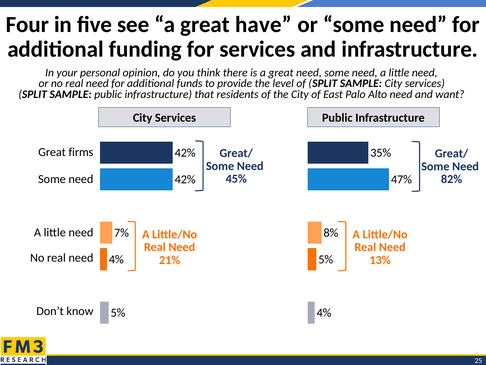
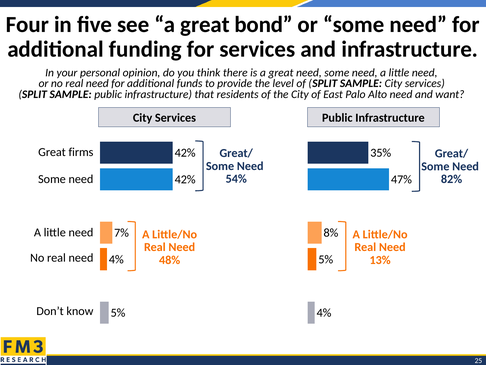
have: have -> bond (264, 24)
45%: 45% -> 54% (236, 179)
21%: 21% -> 48% (170, 260)
